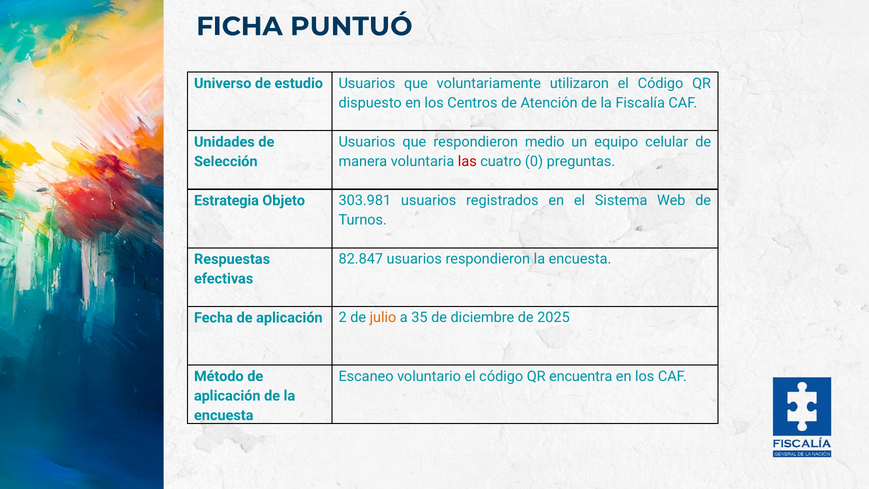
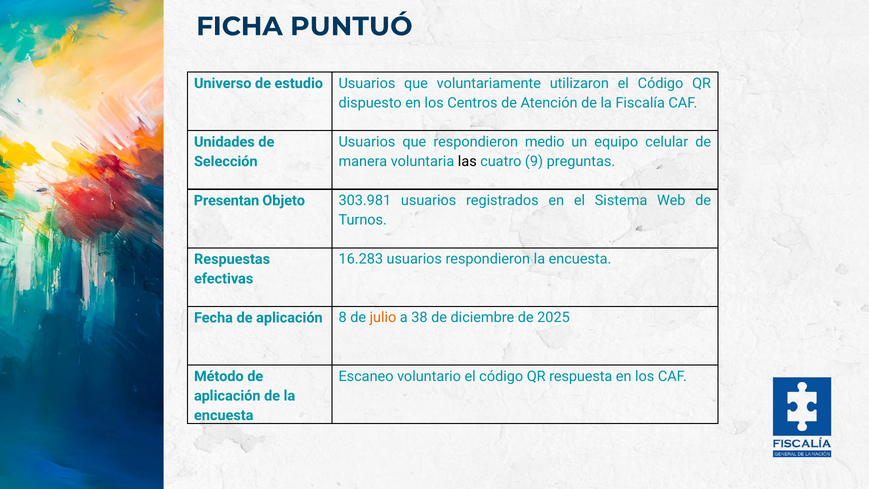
las colour: red -> black (467, 161)
0: 0 -> 9 (534, 161)
Estrategia: Estrategia -> Presentan (226, 200)
82.847: 82.847 -> 16.283 (361, 259)
2: 2 -> 8 (343, 318)
35: 35 -> 38 (419, 318)
encuentra: encuentra -> respuesta (581, 376)
